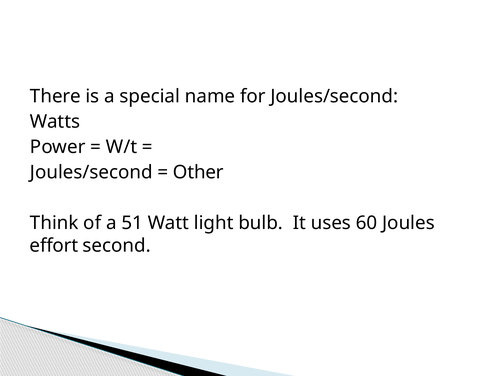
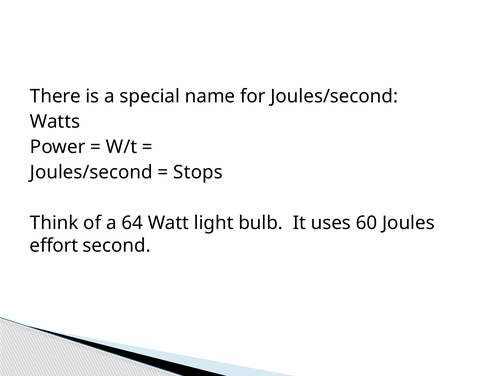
Other: Other -> Stops (198, 172)
51: 51 -> 64 (132, 223)
